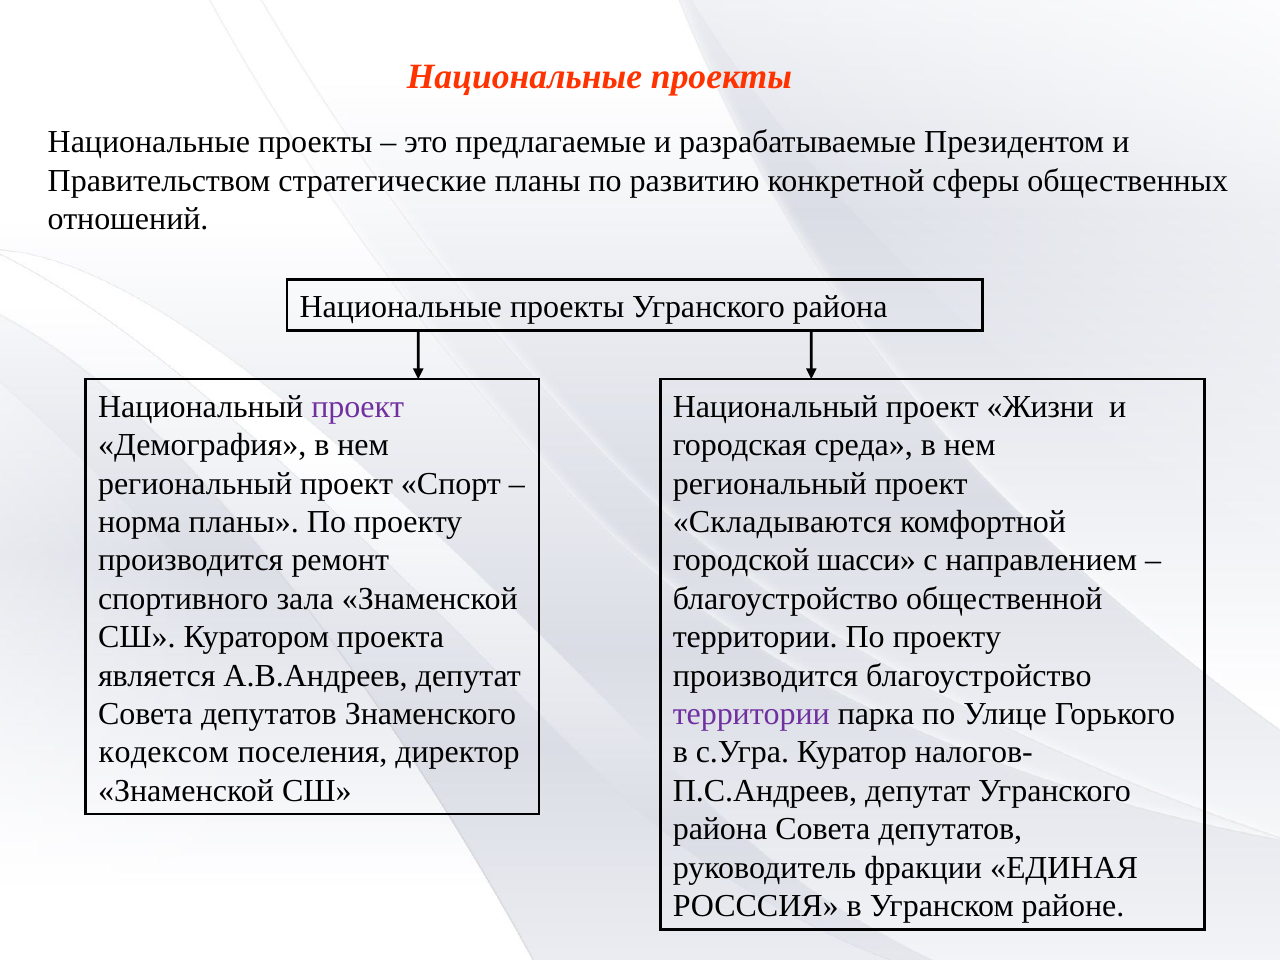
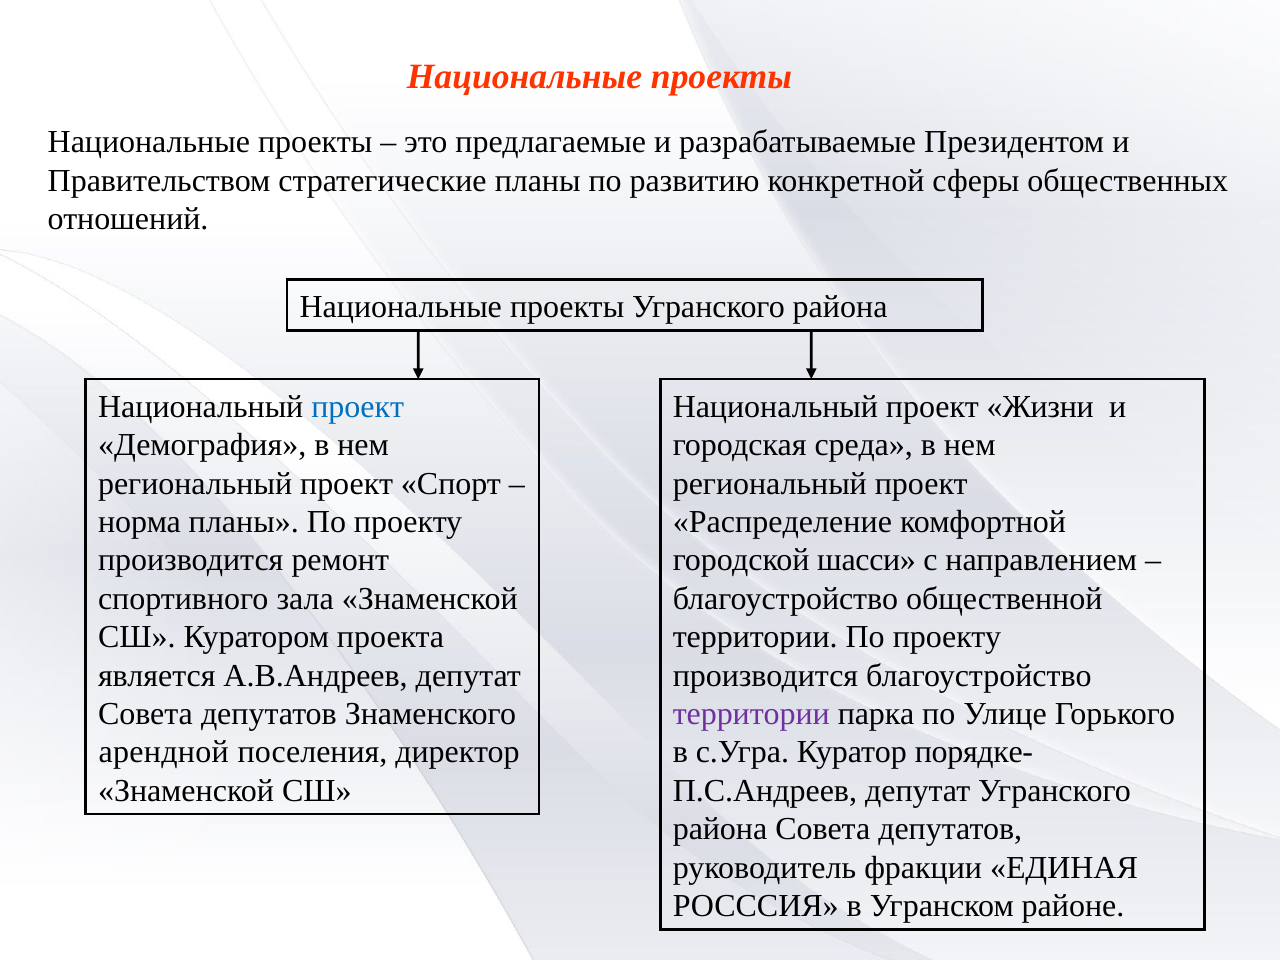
проект colour: purple -> blue (358, 407)
Складываются: Складываются -> Распределение (782, 522)
кодексом: кодексом -> арендной (164, 752)
налогов-: налогов- -> порядке- (974, 752)
